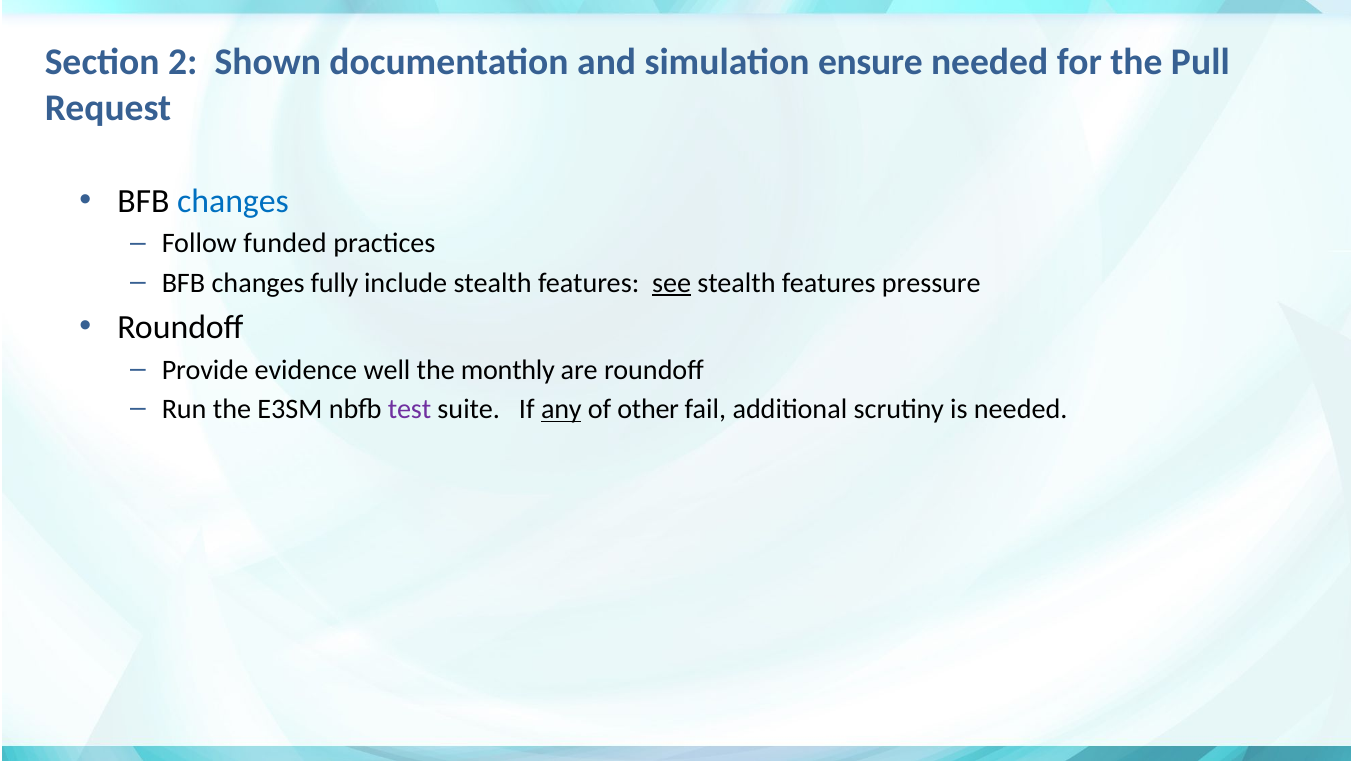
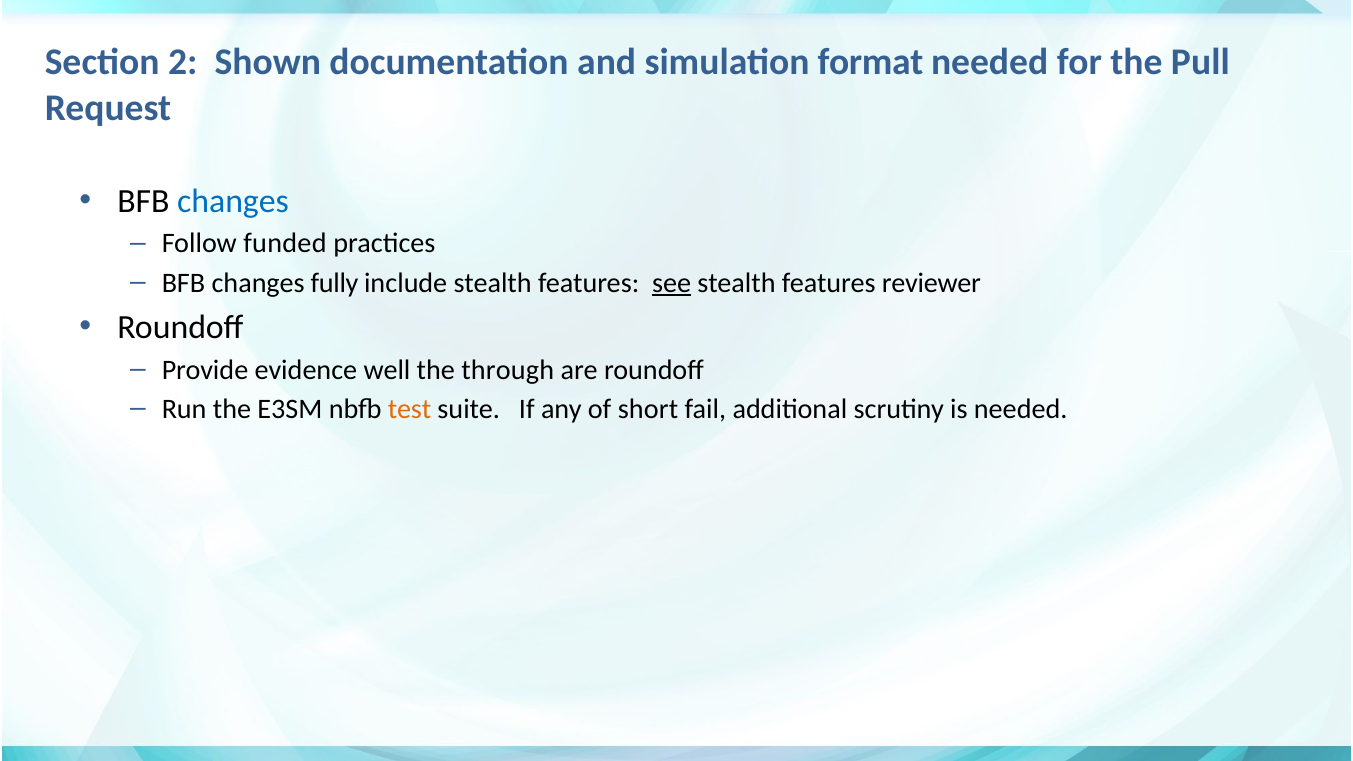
ensure: ensure -> format (870, 63)
pressure: pressure -> reviewer (931, 283)
monthly: monthly -> through (508, 370)
test colour: purple -> orange (410, 409)
any underline: present -> none (561, 409)
other: other -> short (648, 409)
